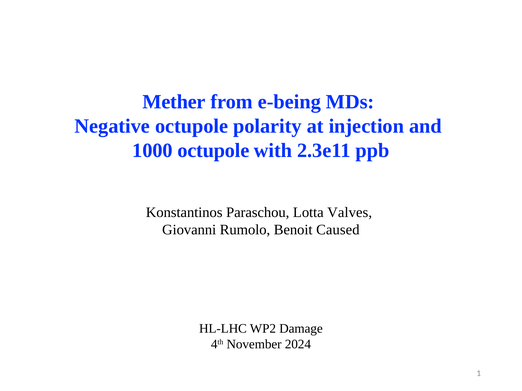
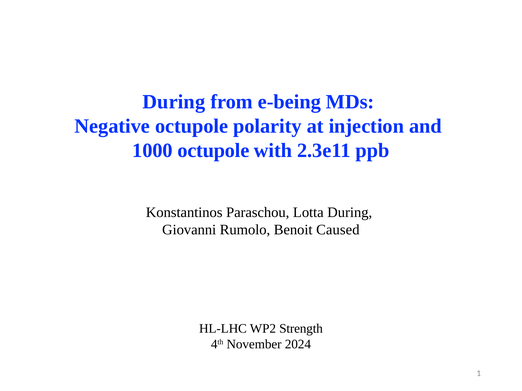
Mether: Mether -> During (174, 102)
Lotta Valves: Valves -> During (350, 213)
Damage: Damage -> Strength (301, 329)
